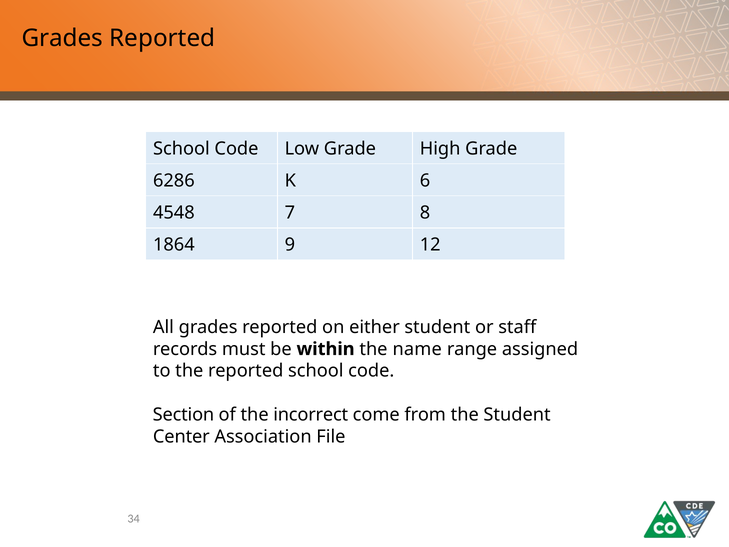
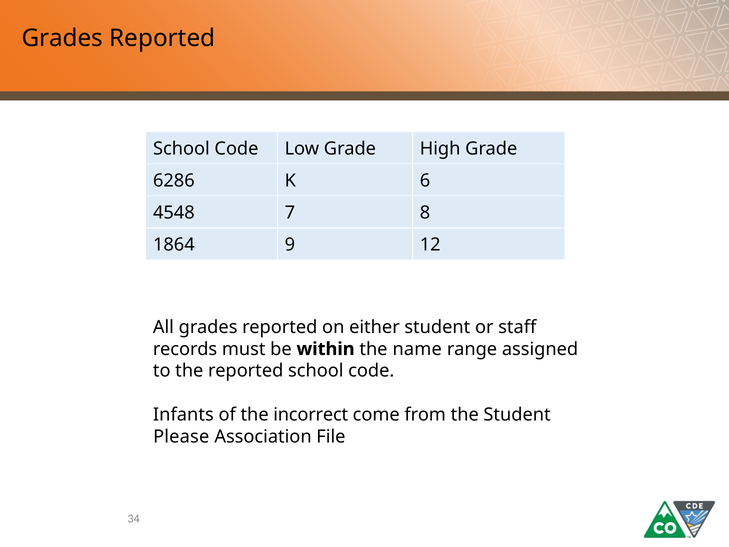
Section: Section -> Infants (183, 414)
Center: Center -> Please (181, 436)
